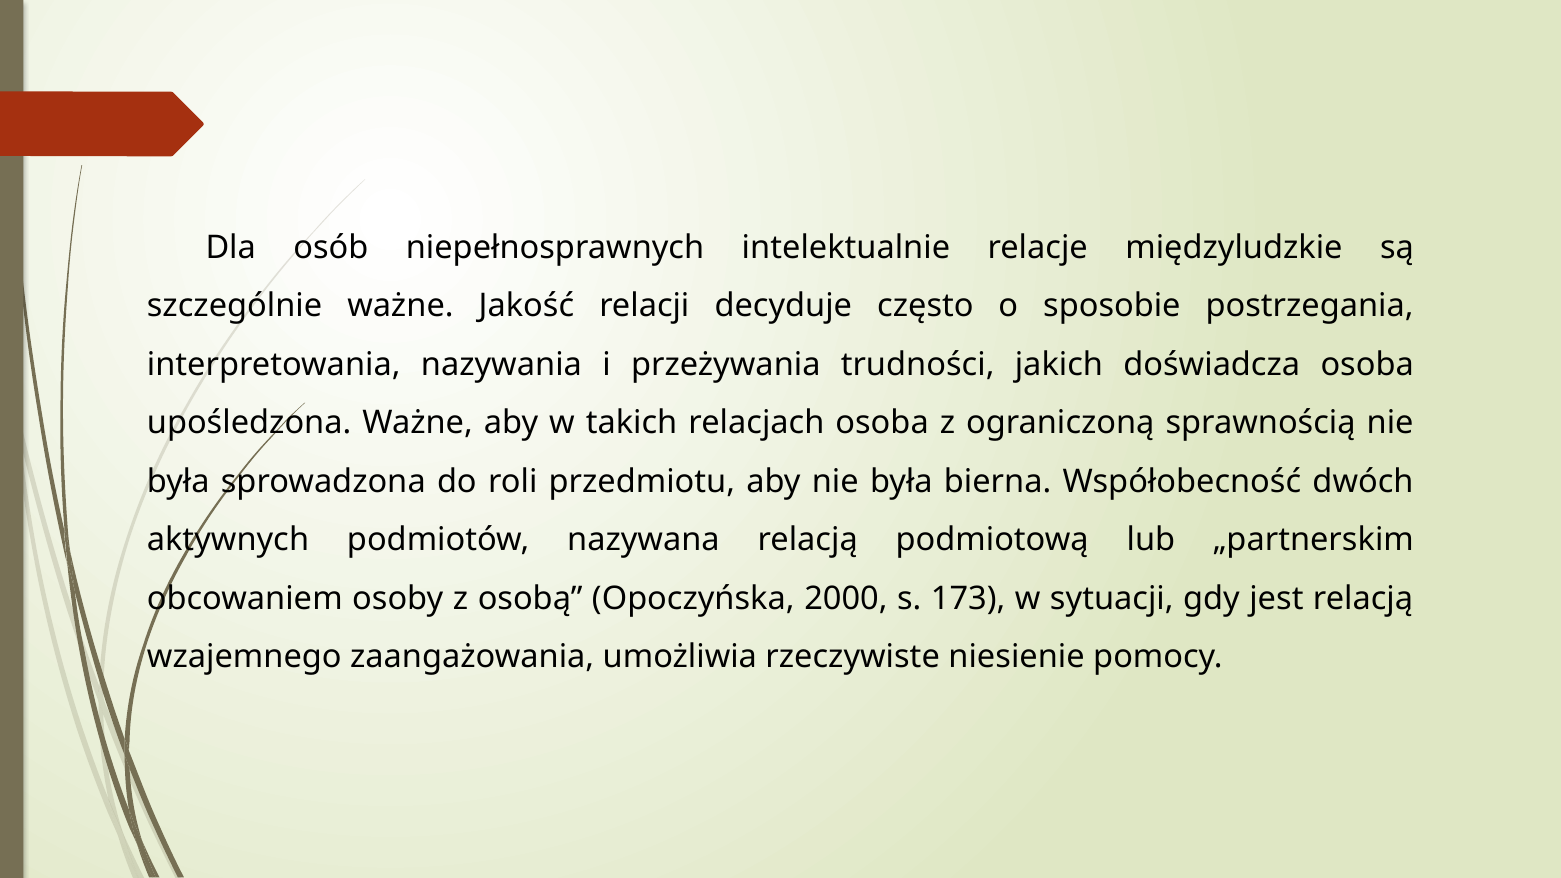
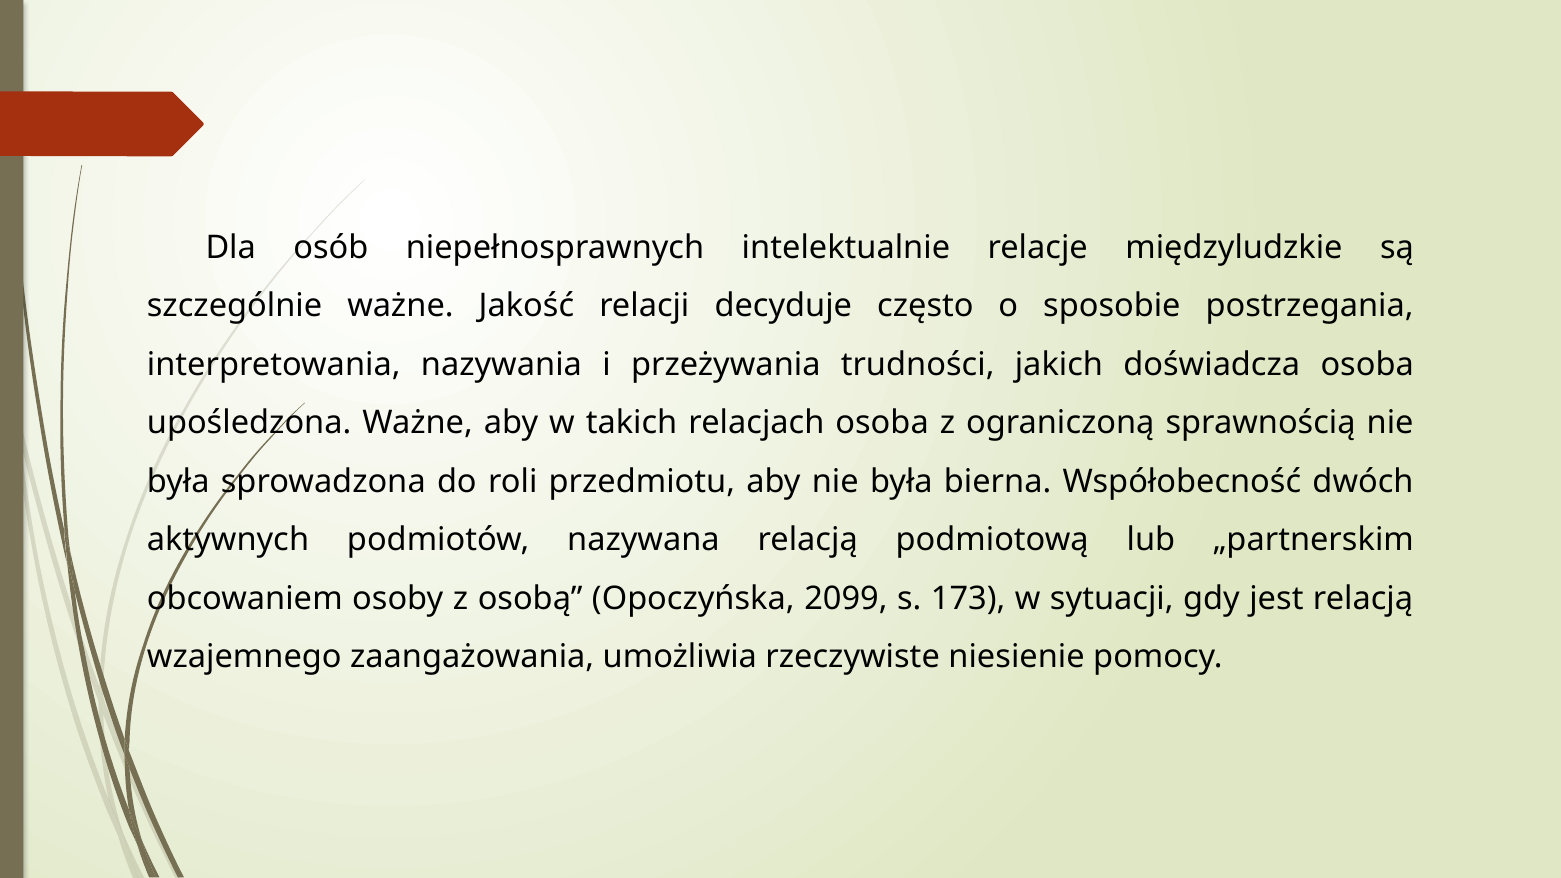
2000: 2000 -> 2099 (846, 599)
